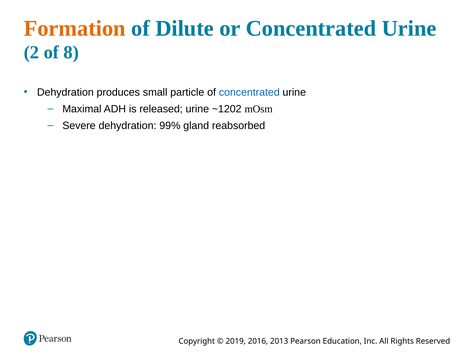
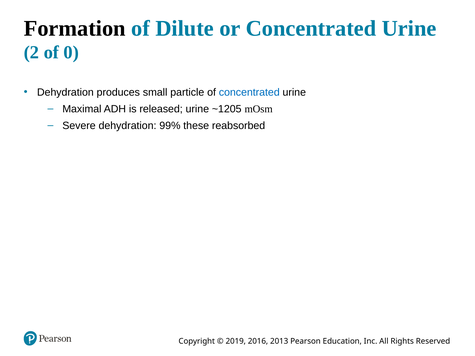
Formation colour: orange -> black (75, 28)
8: 8 -> 0 (71, 53)
~1202: ~1202 -> ~1205 (227, 109)
gland: gland -> these (196, 126)
